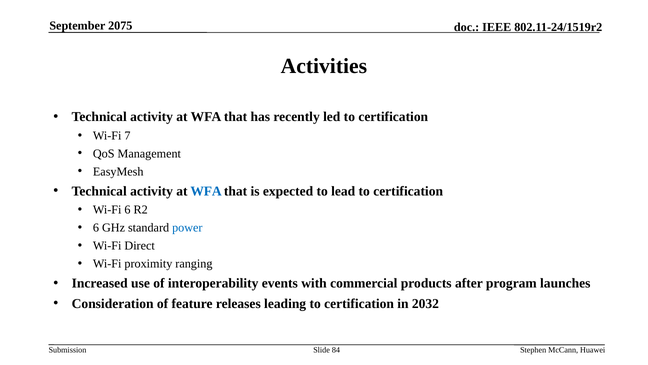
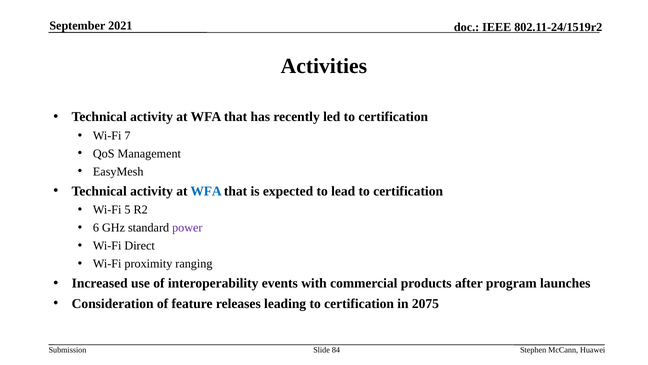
2075: 2075 -> 2021 (120, 26)
Wi-Fi 6: 6 -> 5 (128, 210)
power colour: blue -> purple (187, 228)
2032: 2032 -> 2075 (425, 303)
